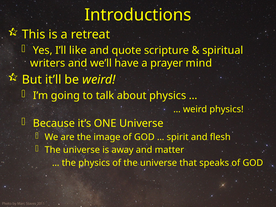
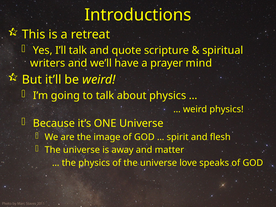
I’ll like: like -> talk (78, 50)
that: that -> love (188, 163)
